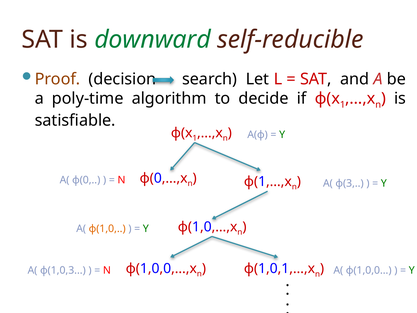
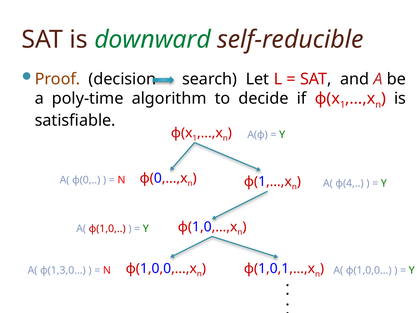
ϕ(3: ϕ(3 -> ϕ(4 (350, 183)
ϕ(1,0 colour: orange -> red (107, 228)
ϕ(1,0,3: ϕ(1,0,3 -> ϕ(1,3,0 (63, 270)
